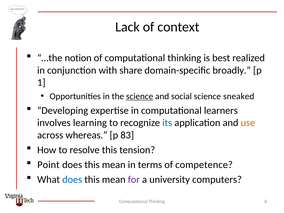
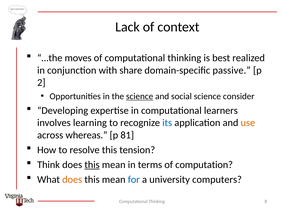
notion: notion -> moves (78, 58)
broadly: broadly -> passive (232, 70)
1: 1 -> 2 (41, 83)
sneaked: sneaked -> consider (239, 96)
83: 83 -> 81 (127, 135)
Point: Point -> Think (49, 165)
this underline: none -> present (92, 165)
competence: competence -> computation (204, 165)
does colour: blue -> orange (72, 180)
for colour: purple -> blue (134, 180)
